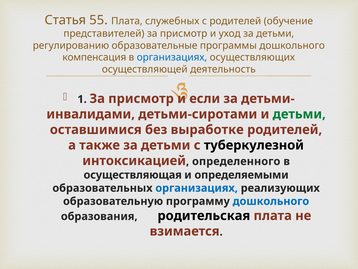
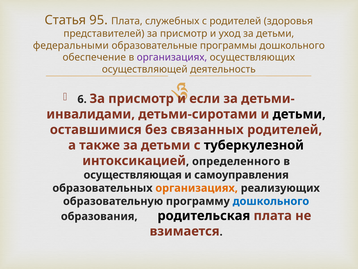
55: 55 -> 95 (99, 20)
обучение: обучение -> здоровья (288, 21)
регулированию: регулированию -> федеральными (71, 45)
компенсация: компенсация -> обеспечение (94, 57)
организациях colour: blue -> purple (172, 57)
1: 1 -> 6 (82, 99)
детьми colour: green -> black (299, 114)
выработке: выработке -> связанных (207, 129)
определяемыми: определяемыми -> самоуправления (242, 175)
организациях colour: blue -> orange (197, 188)
